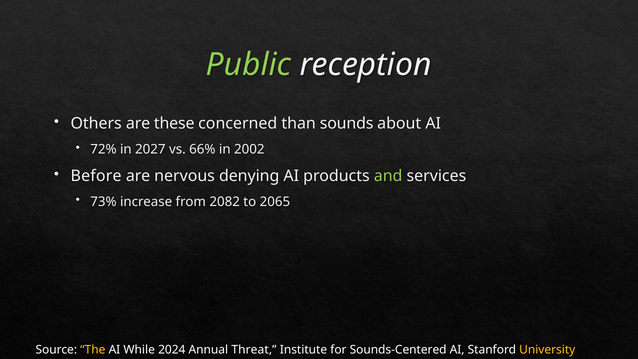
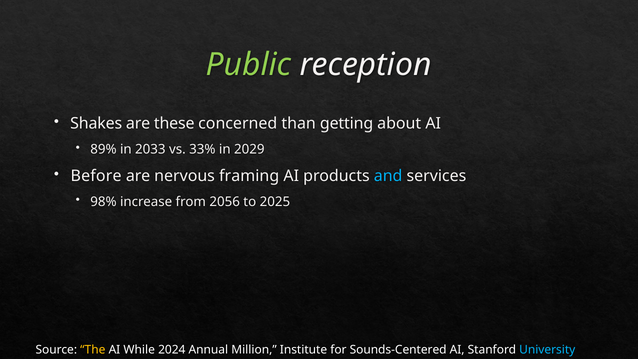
Others: Others -> Shakes (96, 124)
sounds: sounds -> getting (347, 124)
72%: 72% -> 89% (103, 149)
2027: 2027 -> 2033 (150, 149)
66%: 66% -> 33% (202, 149)
2002: 2002 -> 2029 (249, 149)
denying: denying -> framing (249, 176)
and colour: light green -> light blue (388, 176)
73%: 73% -> 98% (103, 202)
2082: 2082 -> 2056 (225, 202)
2065: 2065 -> 2025 (275, 202)
Threat: Threat -> Million (254, 350)
University colour: yellow -> light blue (547, 350)
